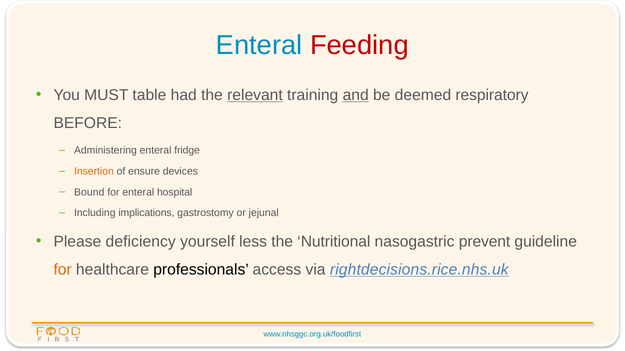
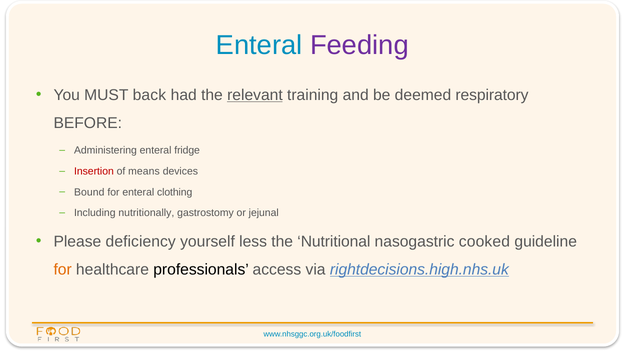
Feeding colour: red -> purple (359, 45)
table: table -> back (149, 95)
and underline: present -> none (356, 95)
Insertion colour: orange -> red (94, 172)
ensure: ensure -> means (144, 172)
hospital: hospital -> clothing (175, 192)
implications: implications -> nutritionally (146, 213)
prevent: prevent -> cooked (484, 242)
rightdecisions.rice.nhs.uk: rightdecisions.rice.nhs.uk -> rightdecisions.high.nhs.uk (419, 270)
